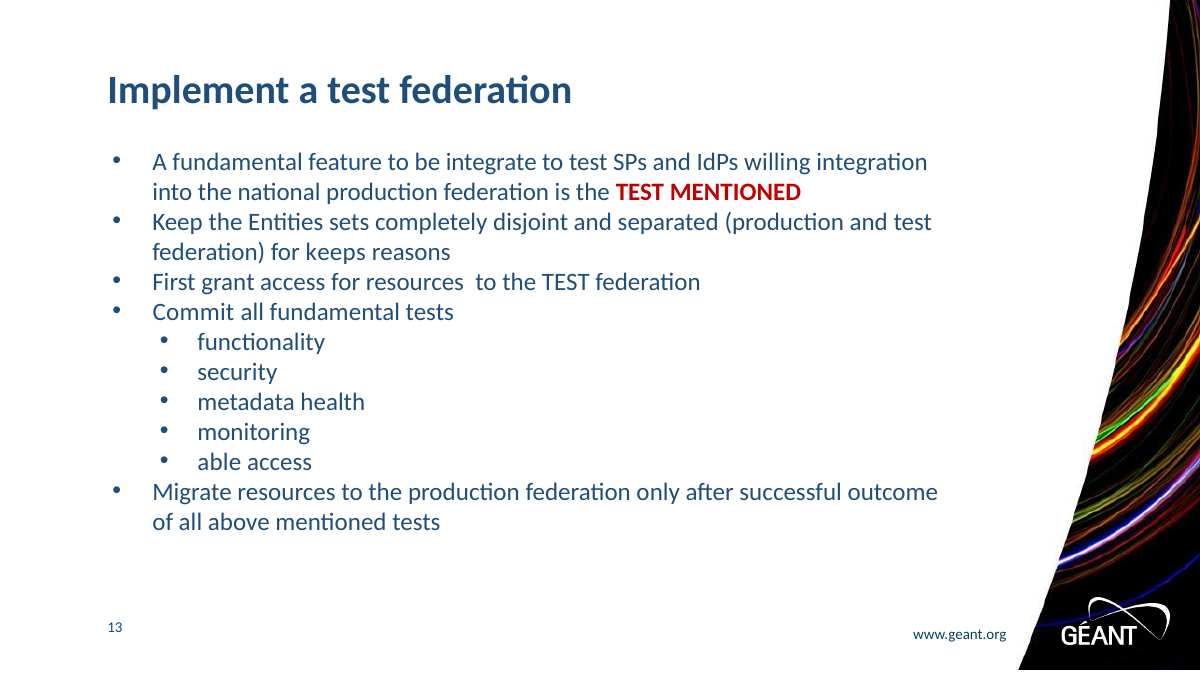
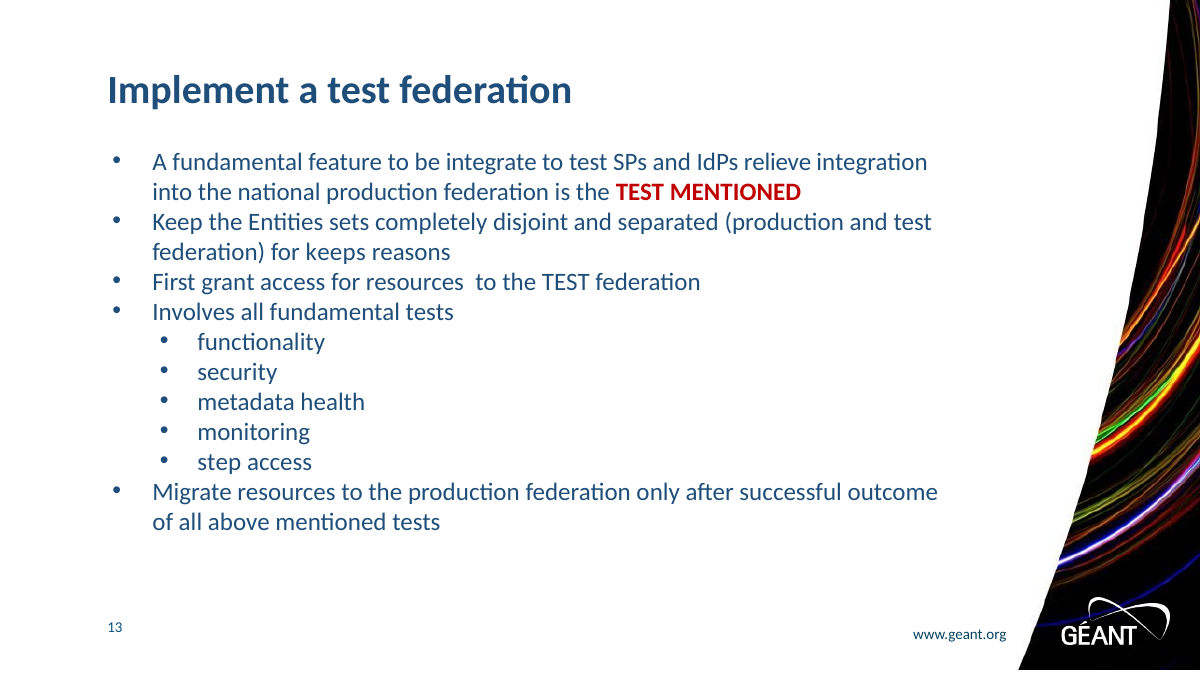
willing: willing -> relieve (778, 162)
Commit: Commit -> Involves (194, 312)
able: able -> step (219, 462)
